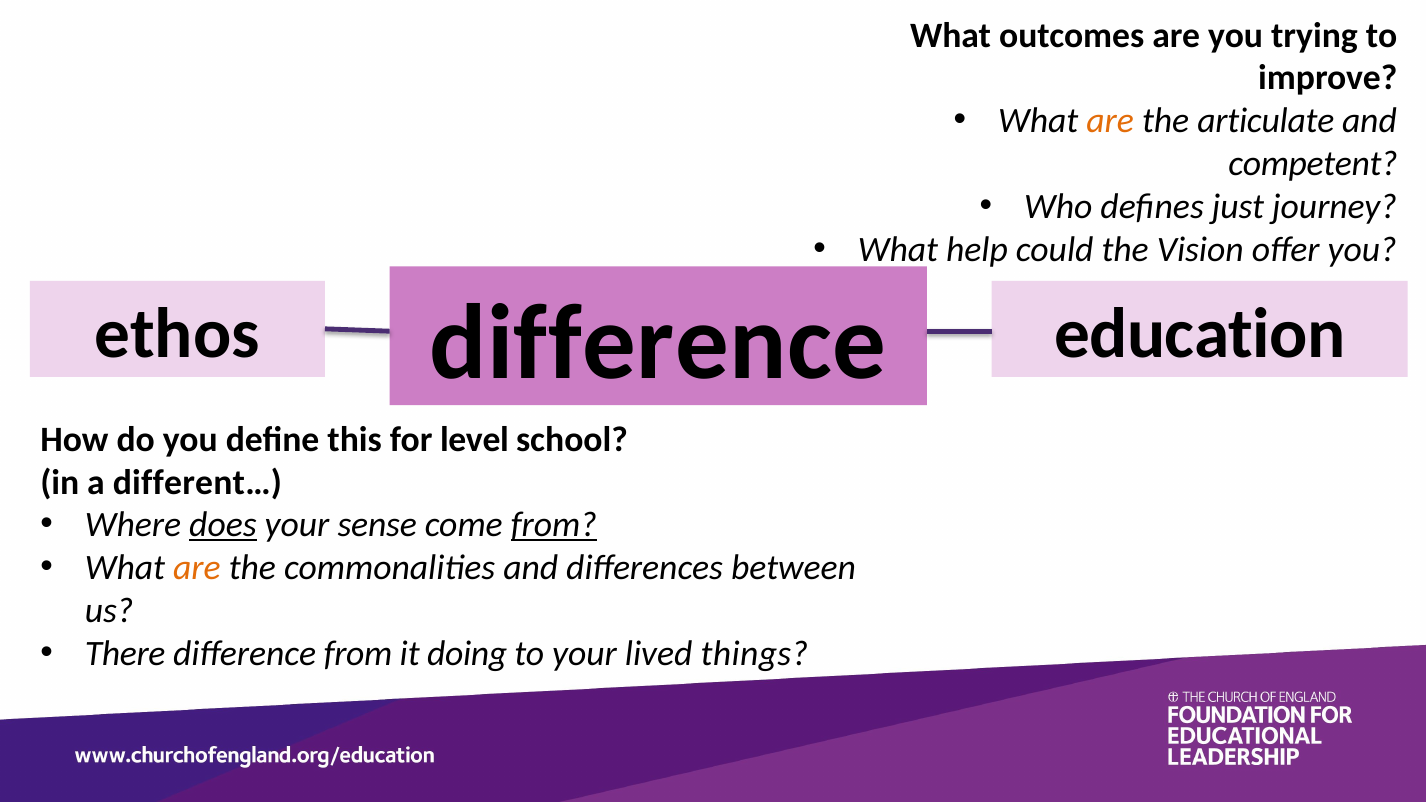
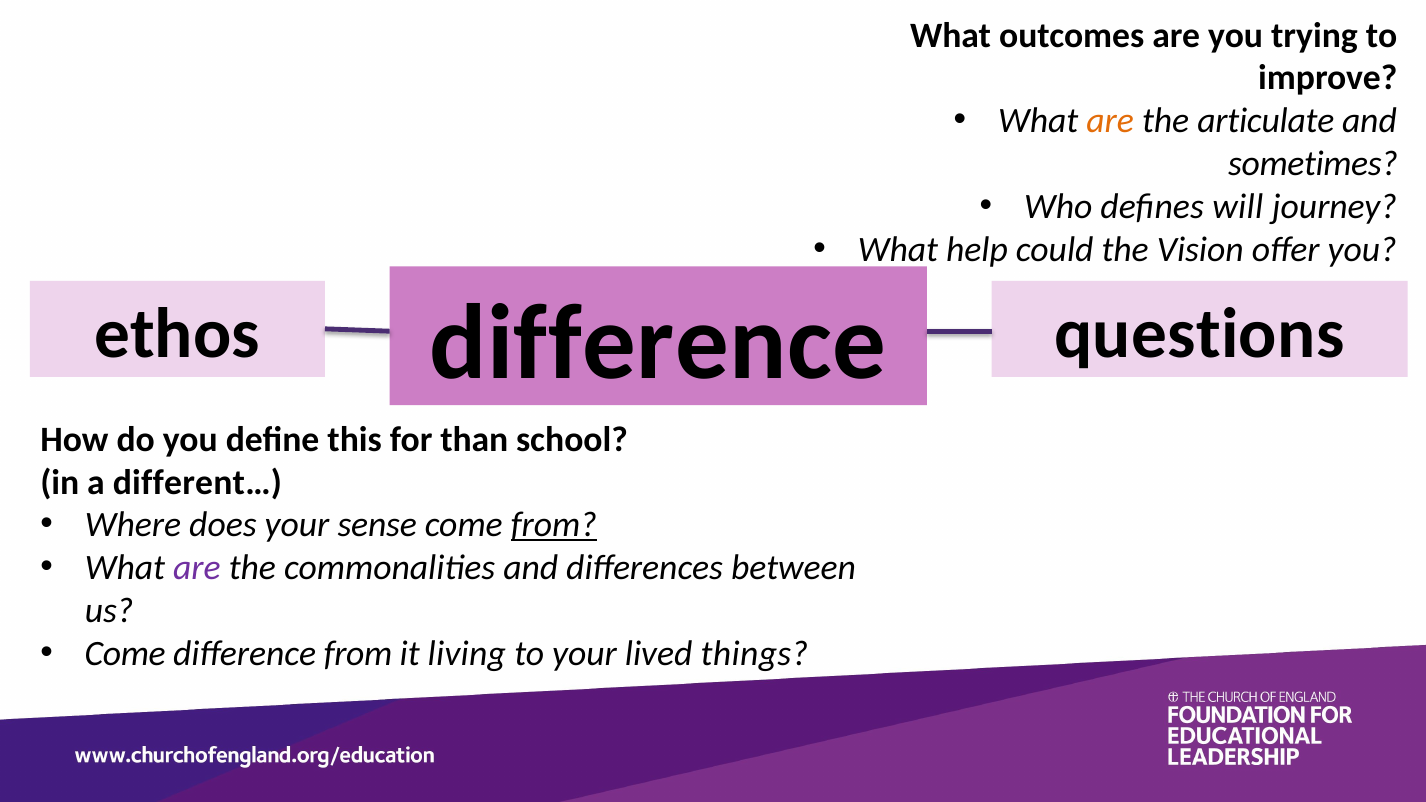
competent: competent -> sometimes (1313, 164)
just: just -> will (1238, 207)
education: education -> questions (1199, 334)
level: level -> than (474, 440)
does underline: present -> none (223, 525)
are colour: orange -> purple (197, 568)
There: There -> Come (125, 653)
doing: doing -> living (467, 653)
